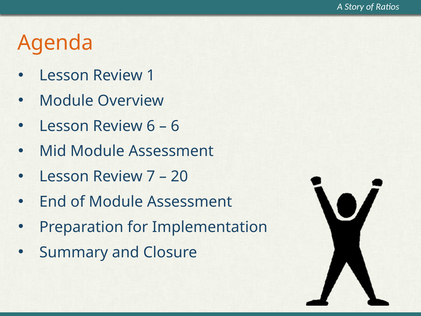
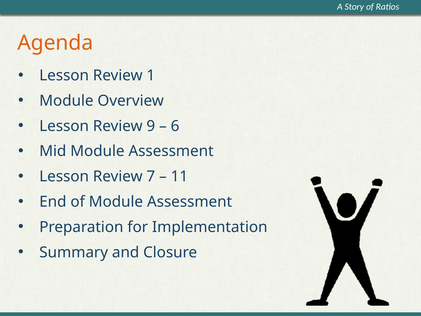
Review 6: 6 -> 9 (151, 126)
20: 20 -> 11 (179, 176)
